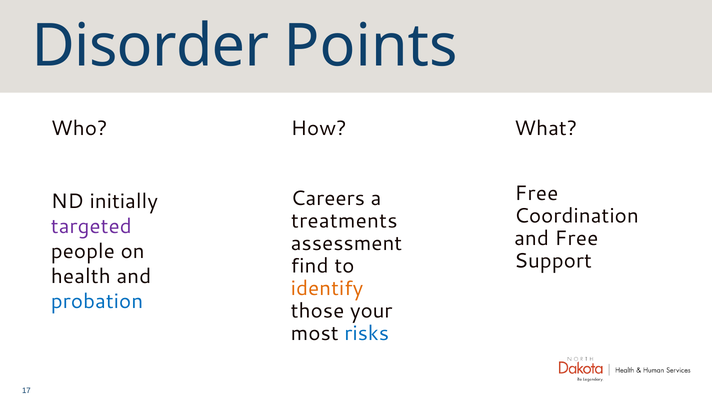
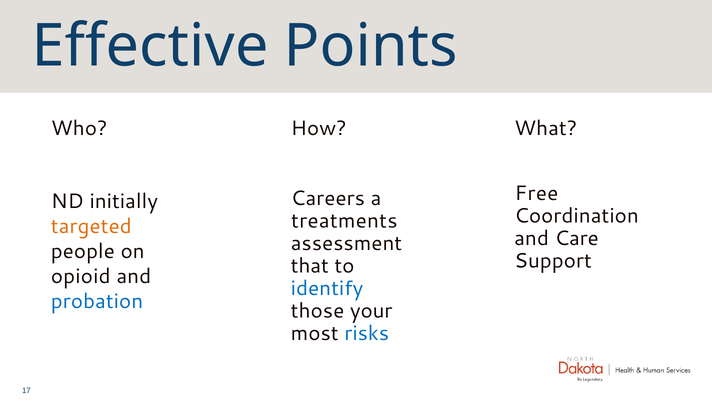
Disorder: Disorder -> Effective (150, 46)
targeted colour: purple -> orange (91, 226)
and Free: Free -> Care (577, 238)
find: find -> that (310, 266)
health: health -> opioid (81, 276)
identify colour: orange -> blue (327, 288)
